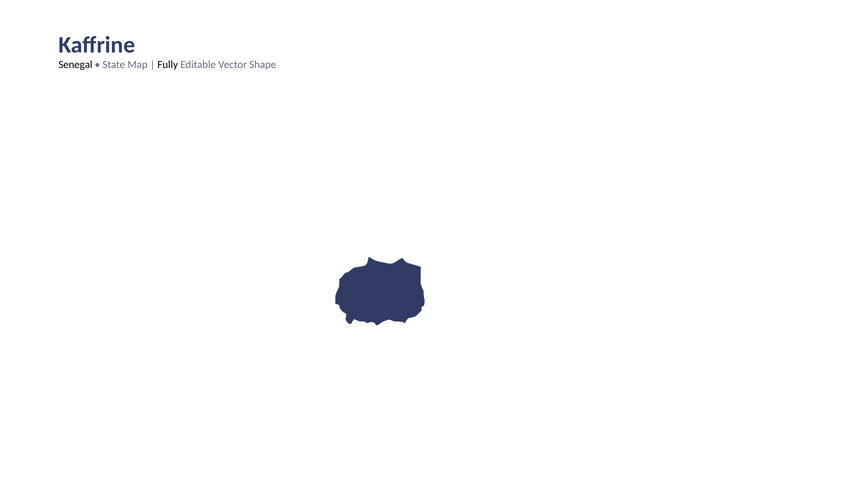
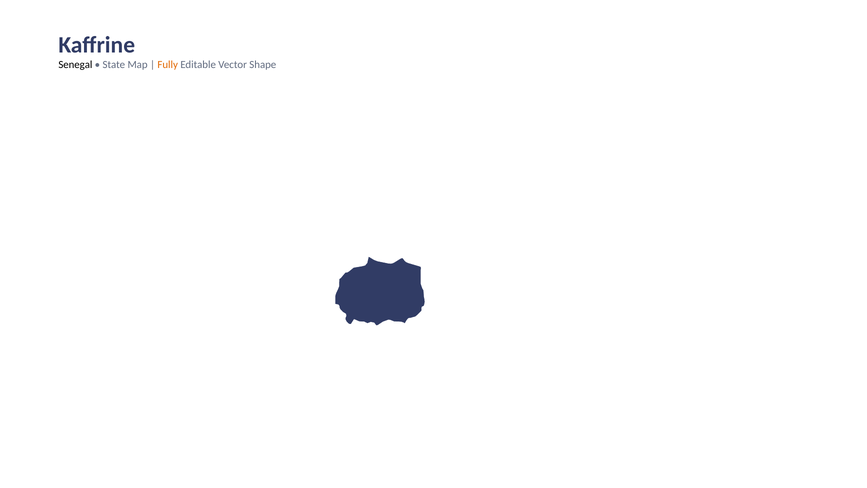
Fully colour: black -> orange (168, 65)
